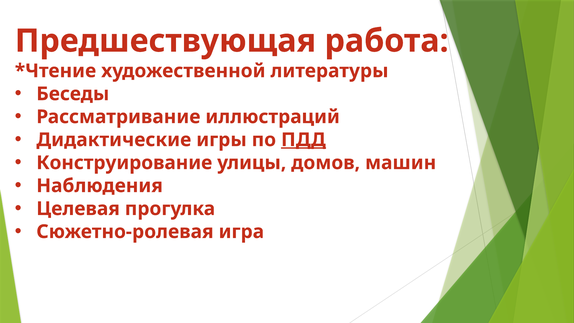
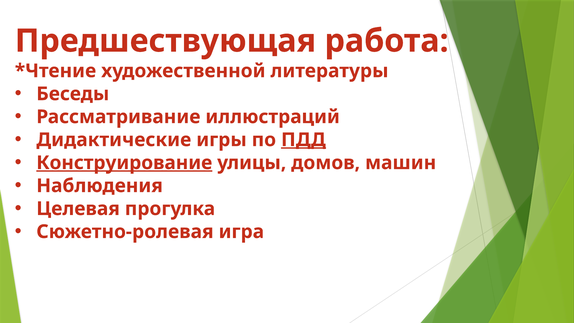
Конструирование underline: none -> present (124, 163)
